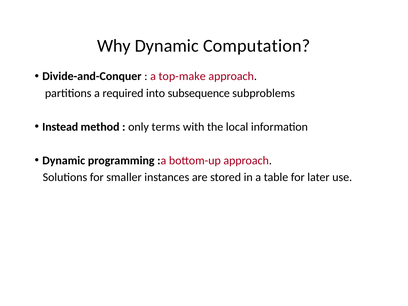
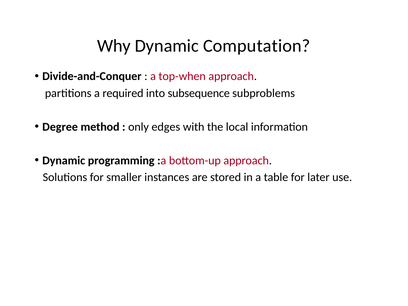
top-make: top-make -> top-when (182, 76)
Instead: Instead -> Degree (60, 127)
terms: terms -> edges (166, 127)
